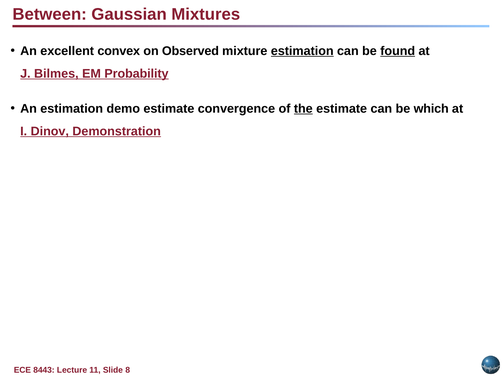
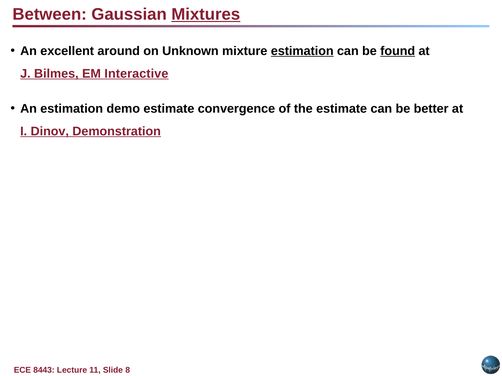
Mixtures underline: none -> present (206, 14)
convex: convex -> around (119, 51)
Observed: Observed -> Unknown (190, 51)
Probability: Probability -> Interactive (136, 74)
the underline: present -> none (303, 109)
which: which -> better (431, 109)
